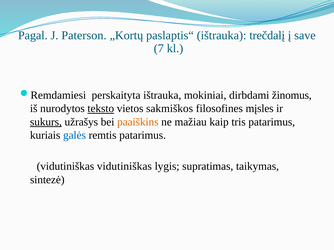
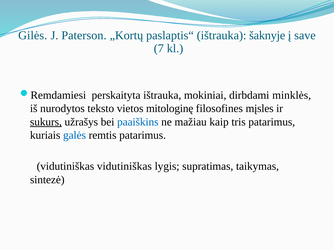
Pagal: Pagal -> Gilės (33, 35)
trečdalį: trečdalį -> šaknyje (267, 35)
žinomus: žinomus -> minklės (292, 95)
teksto underline: present -> none (101, 109)
sakmiškos: sakmiškos -> mitologinę (170, 109)
paaiškins colour: orange -> blue (138, 122)
